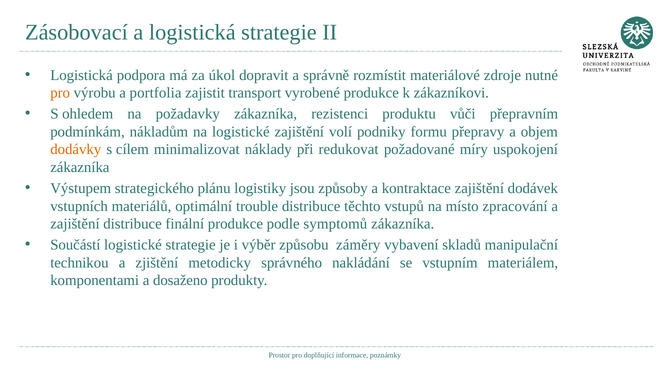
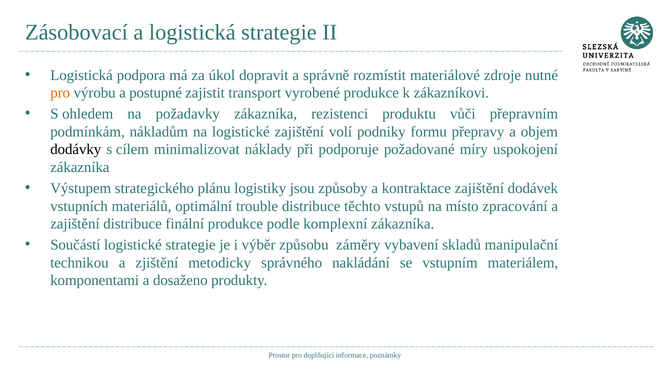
portfolia: portfolia -> postupné (156, 93)
dodávky colour: orange -> black (76, 150)
redukovat: redukovat -> podporuje (349, 150)
symptomů: symptomů -> komplexní (335, 224)
